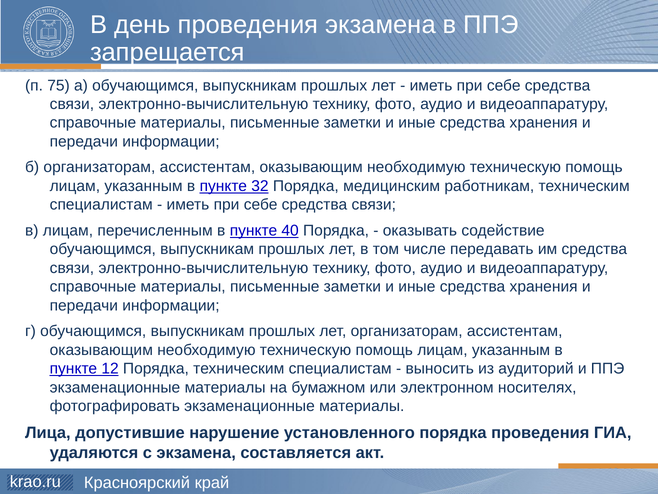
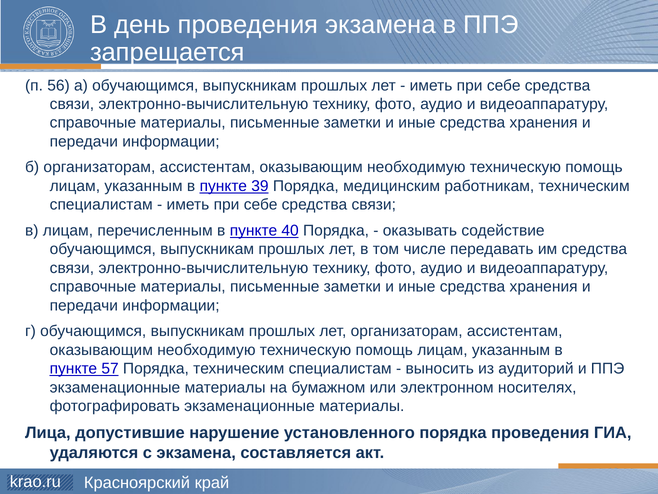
75: 75 -> 56 (59, 85)
32: 32 -> 39 (260, 186)
12: 12 -> 57 (110, 368)
